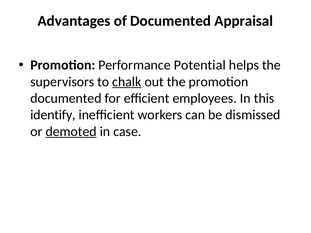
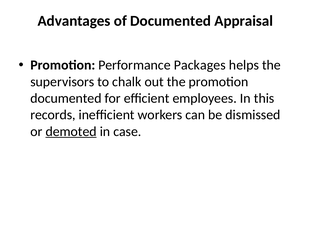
Potential: Potential -> Packages (200, 65)
chalk underline: present -> none (127, 82)
identify: identify -> records (53, 115)
